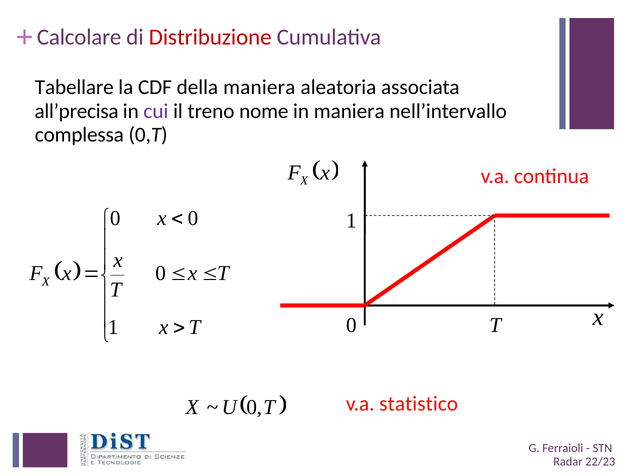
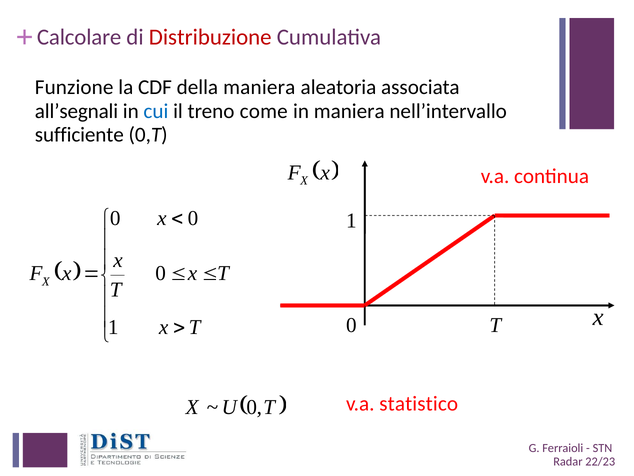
Tabellare: Tabellare -> Funzione (74, 87)
all’precisa: all’precisa -> all’segnali (77, 111)
cui colour: purple -> blue (156, 111)
nome: nome -> come (264, 111)
complessa: complessa -> sufficiente (79, 135)
